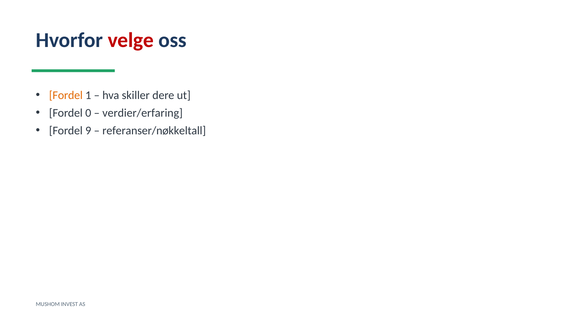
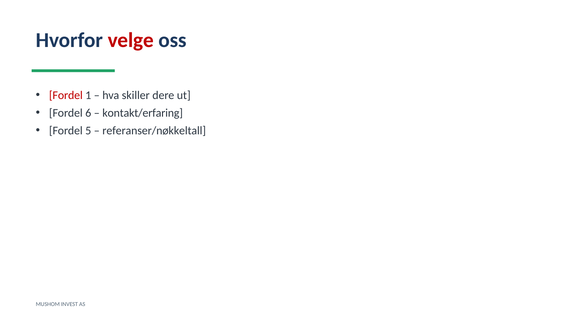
Fordel colour: orange -> red (66, 95)
0: 0 -> 6 (88, 113)
verdier/erfaring: verdier/erfaring -> kontakt/erfaring (143, 113)
9: 9 -> 5 (88, 131)
